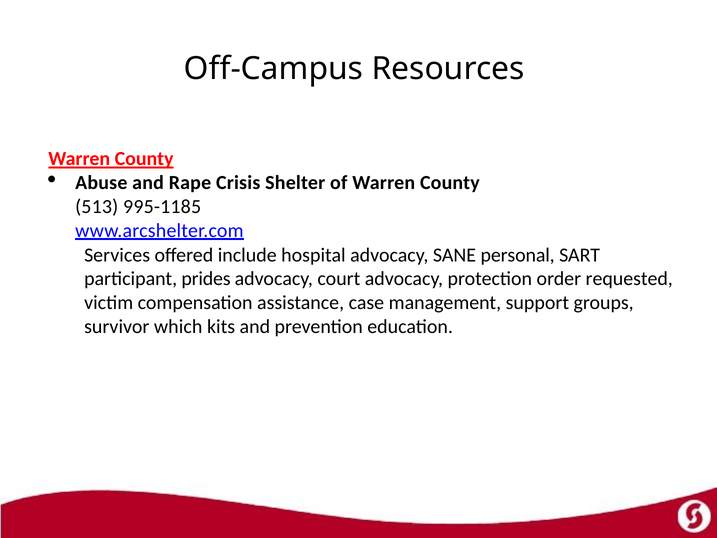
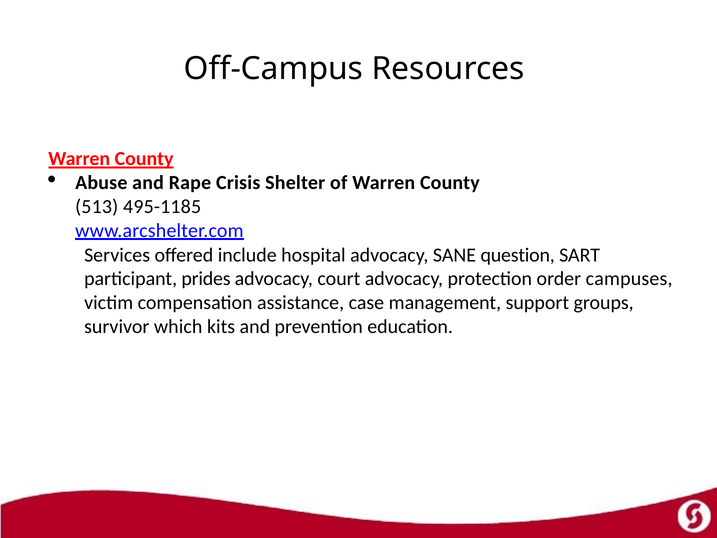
995-1185: 995-1185 -> 495-1185 (162, 207)
personal: personal -> question (518, 255)
requested: requested -> campuses (629, 279)
